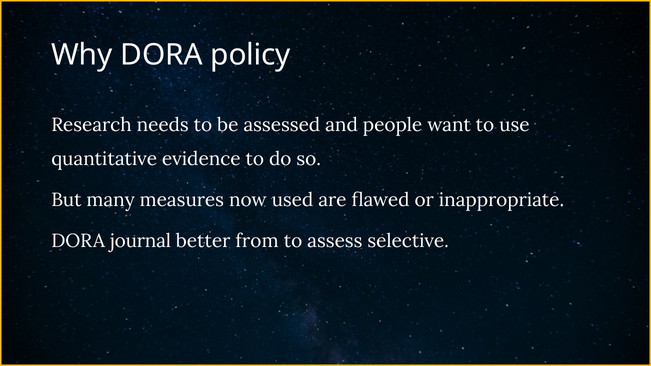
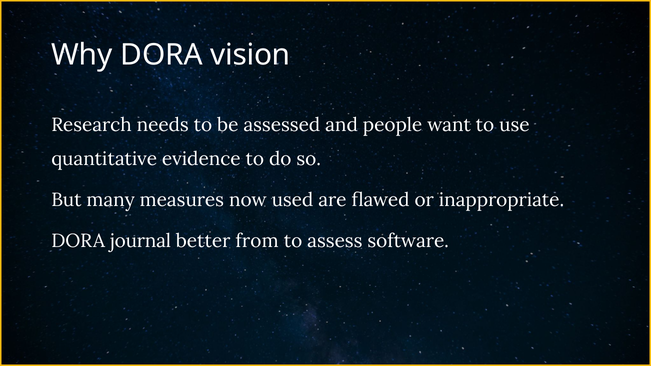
policy: policy -> vision (250, 55)
selective: selective -> software (408, 241)
